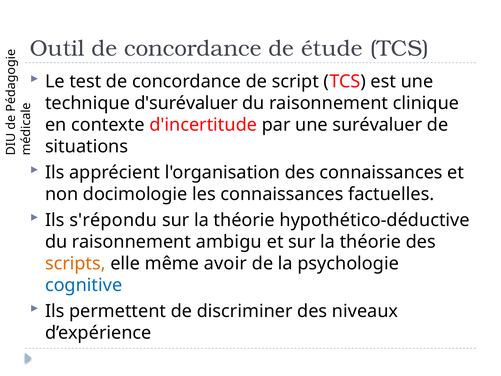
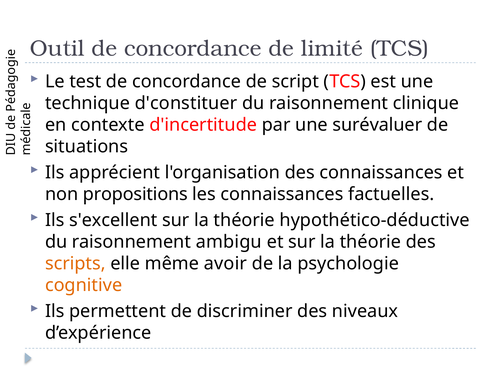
étude: étude -> limité (332, 48)
d'surévaluer: d'surévaluer -> d'constituer (186, 103)
docimologie: docimologie -> propositions (135, 194)
s'répondu: s'répondu -> s'excellent (113, 220)
cognitive colour: blue -> orange (84, 285)
